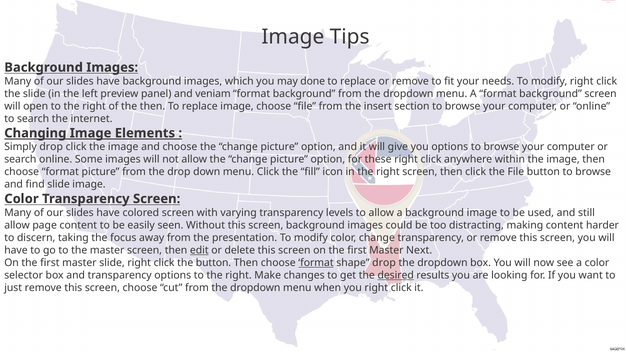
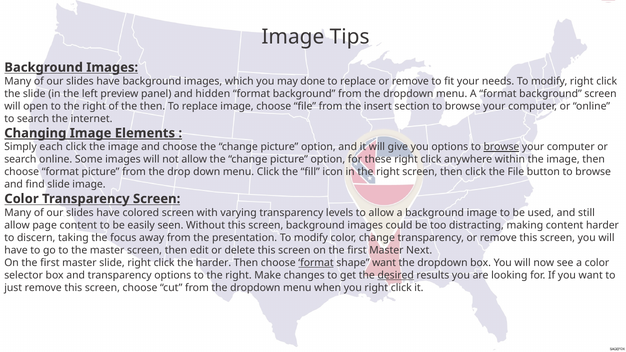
veniam: veniam -> hidden (213, 94)
Simply drop: drop -> each (51, 147)
browse underline: none -> present (501, 147)
edit underline: present -> none (199, 250)
the button: button -> harder (213, 263)
shape drop: drop -> want (384, 263)
